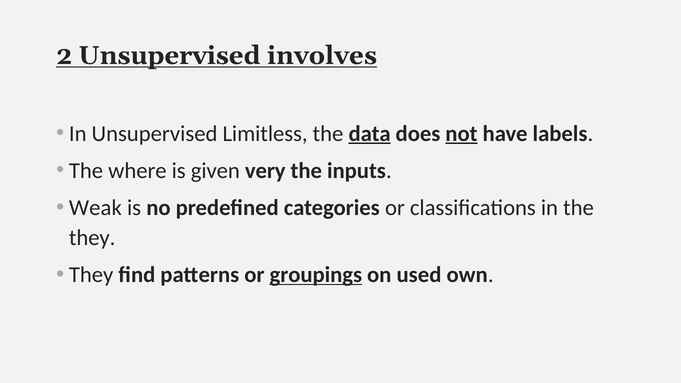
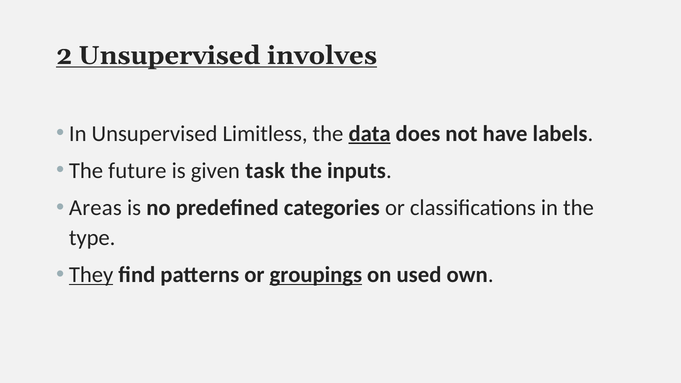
not underline: present -> none (461, 134)
where: where -> future (137, 171)
very: very -> task (265, 171)
Weak: Weak -> Areas (95, 208)
they: they -> type (92, 238)
They underline: none -> present (91, 275)
